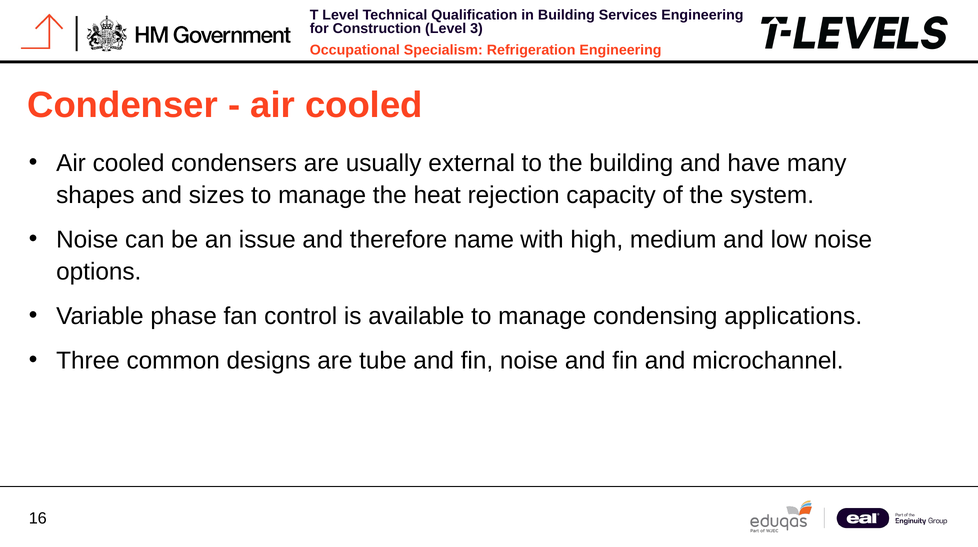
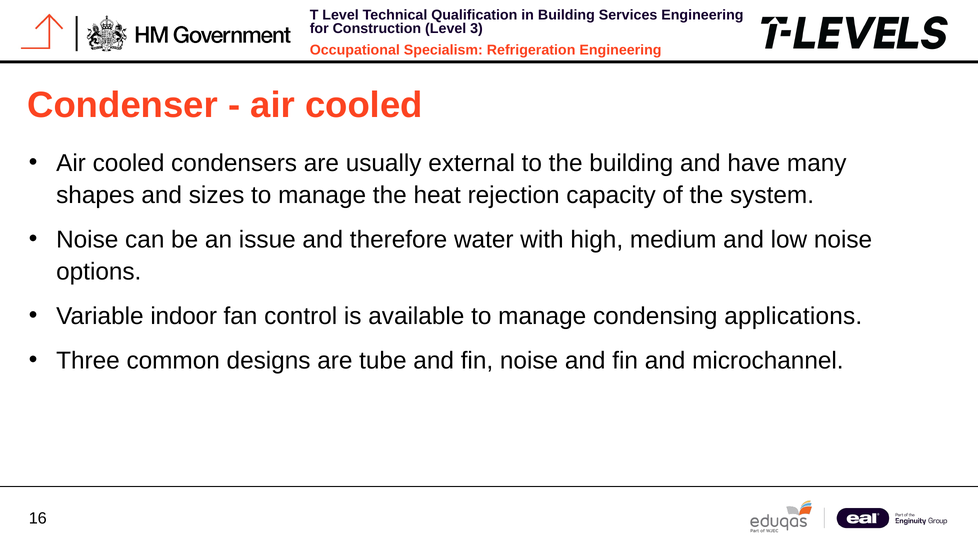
name: name -> water (484, 239)
phase: phase -> indoor (184, 316)
